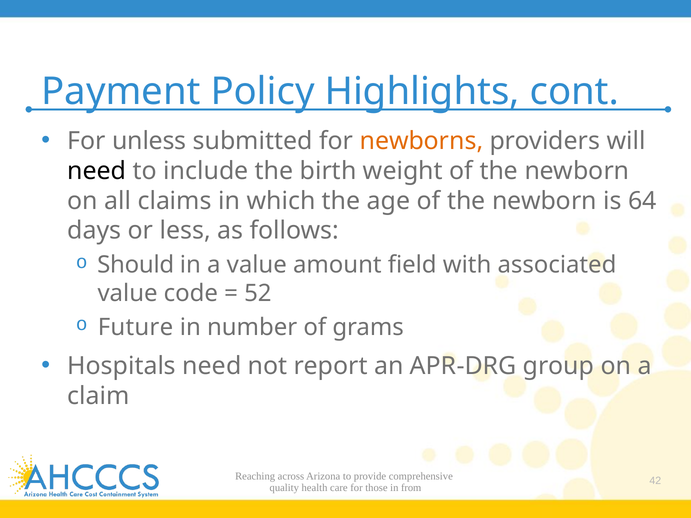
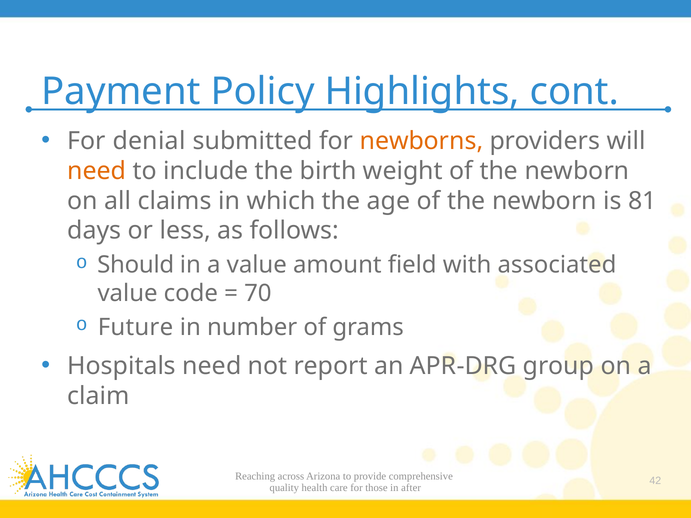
unless: unless -> denial (149, 141)
need colour: black -> orange (97, 171)
64: 64 -> 81 (642, 201)
52: 52 -> 70 (258, 294)
from: from -> after (411, 488)
